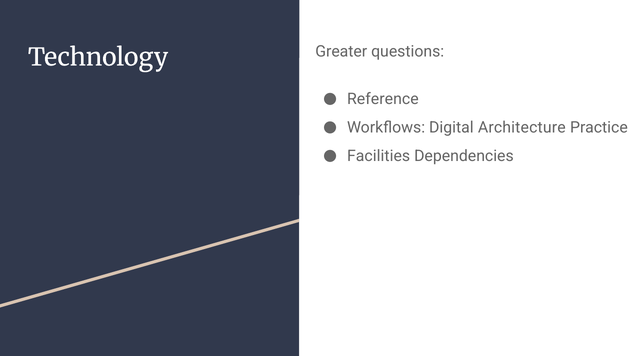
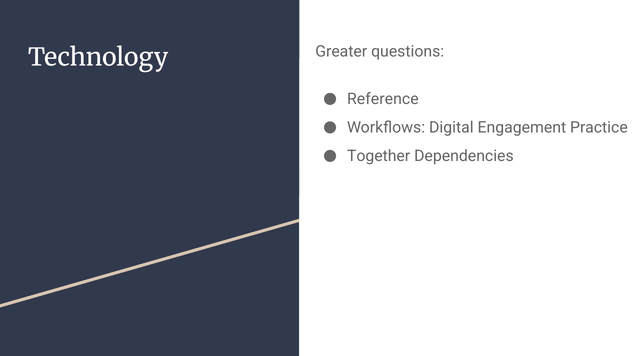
Architecture: Architecture -> Engagement (522, 128)
Facilities: Facilities -> Together (379, 156)
